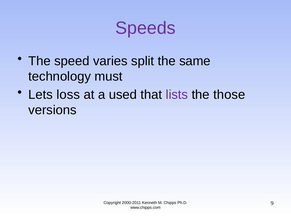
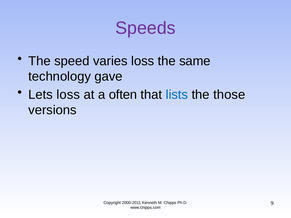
varies split: split -> loss (143, 61)
must: must -> gave (109, 77)
used: used -> often (123, 95)
lists colour: purple -> blue (177, 95)
